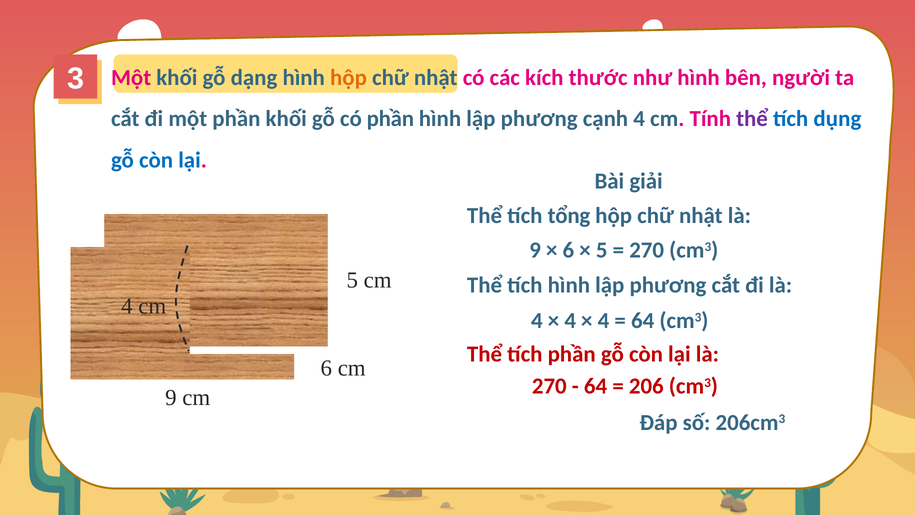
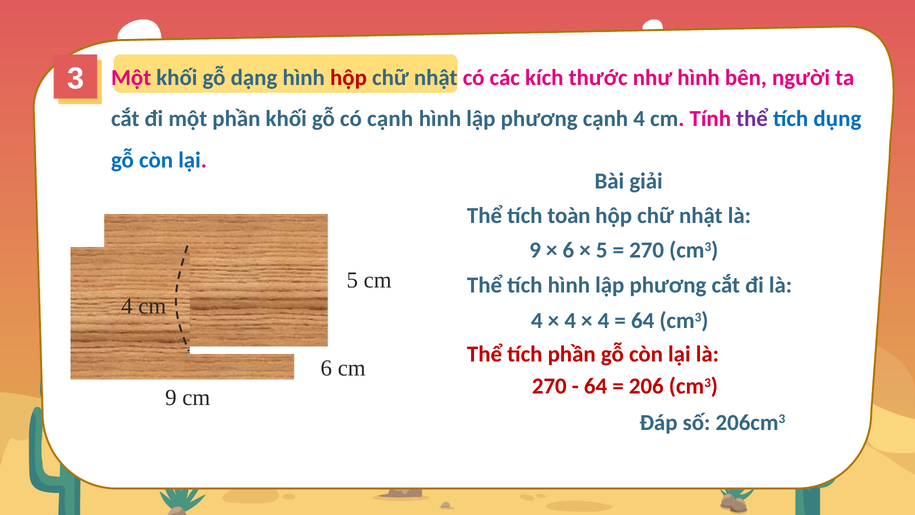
hộp colour: orange -> red (349, 78)
có phần: phần -> cạnh (390, 119)
tổng: tổng -> toàn (569, 216)
